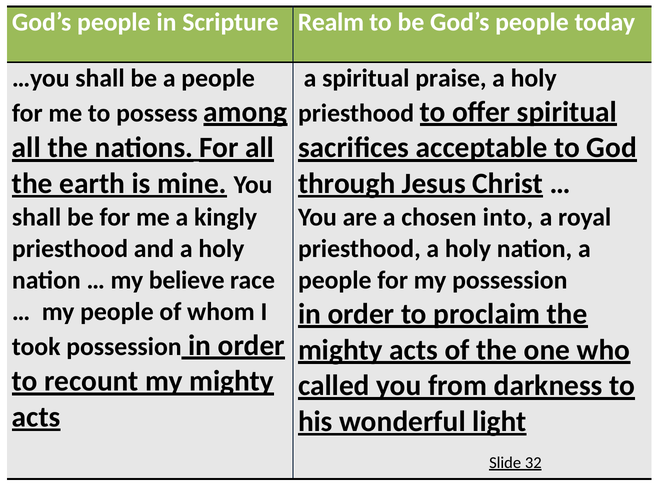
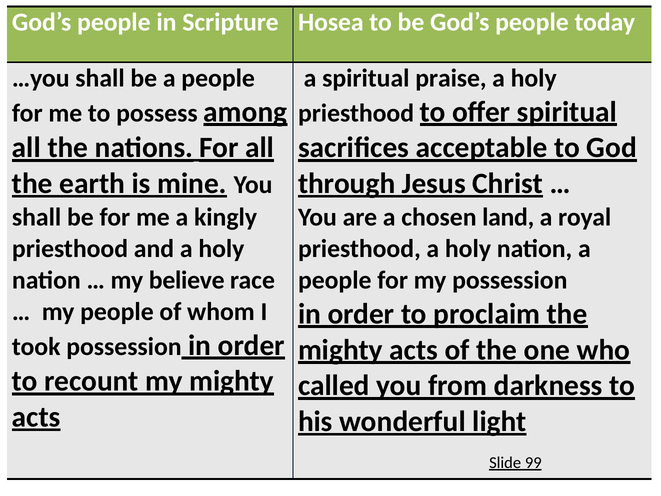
Realm: Realm -> Hosea (331, 22)
into: into -> land (508, 217)
32: 32 -> 99 (533, 462)
